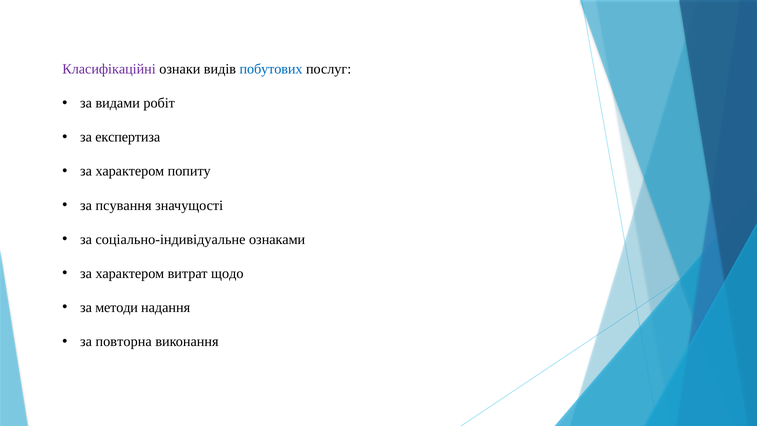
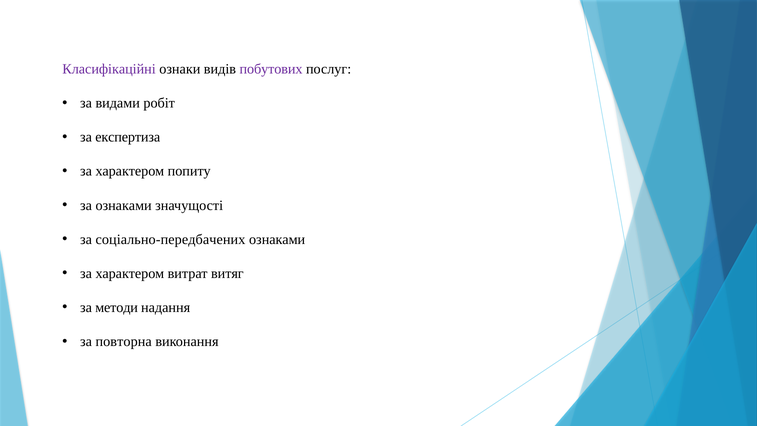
побутових colour: blue -> purple (271, 69)
за псування: псування -> ознаками (124, 205)
соціально-індивідуальне: соціально-індивідуальне -> соціально-передбачених (170, 239)
щодо: щодо -> витяг (227, 273)
